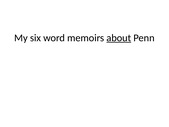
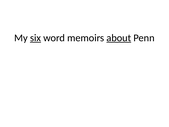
six underline: none -> present (35, 38)
